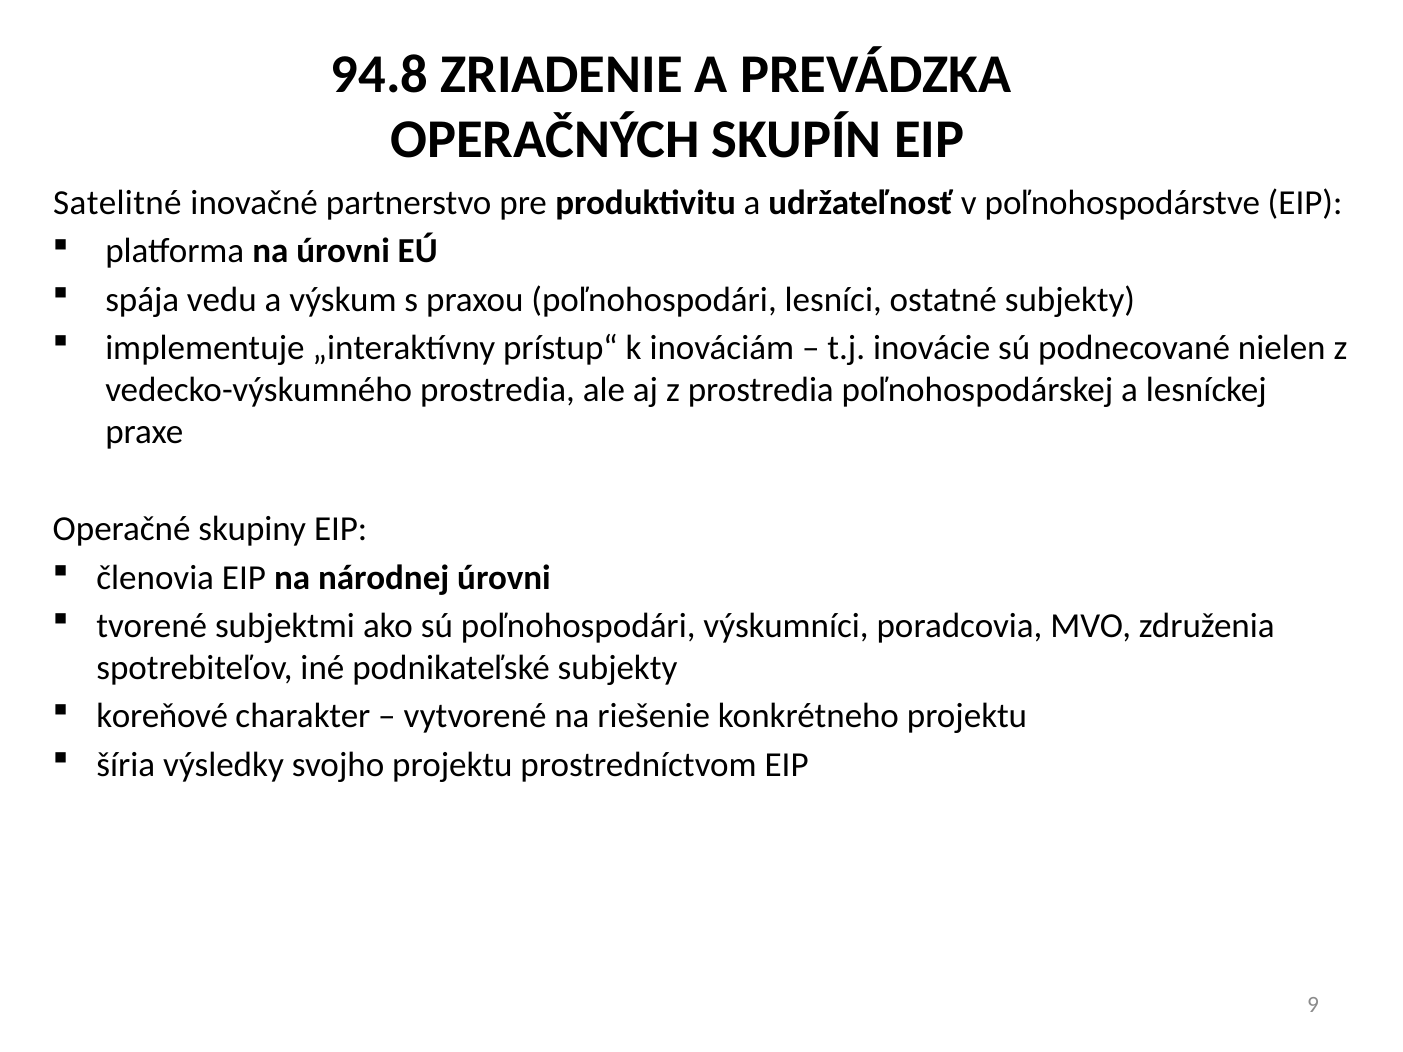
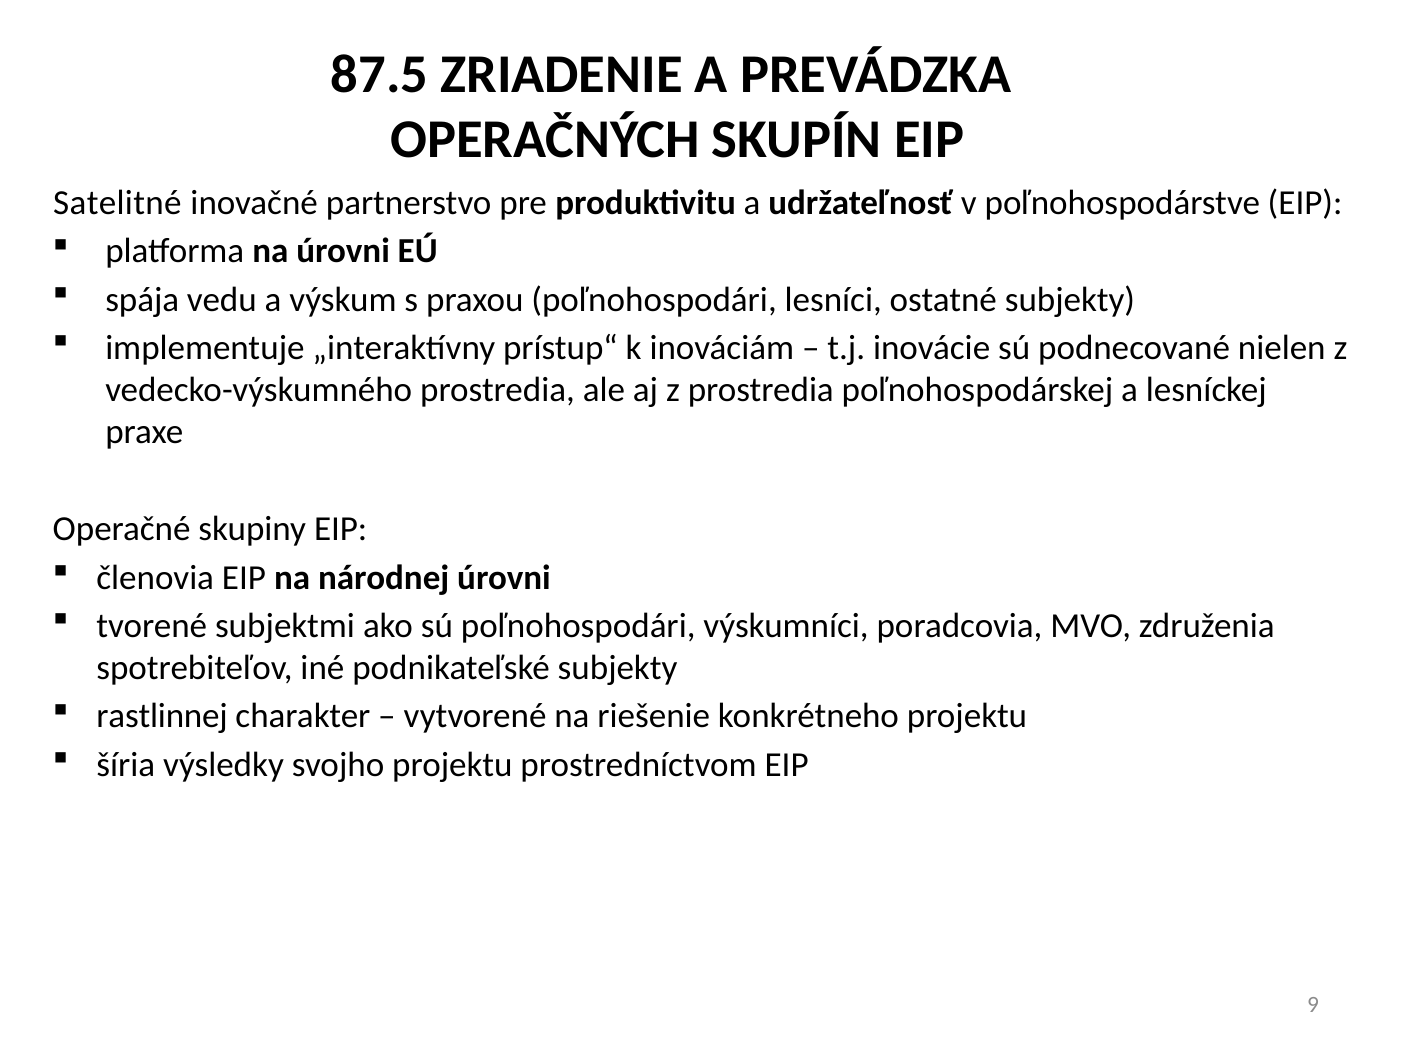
94.8: 94.8 -> 87.5 (380, 74)
koreňové: koreňové -> rastlinnej (162, 716)
